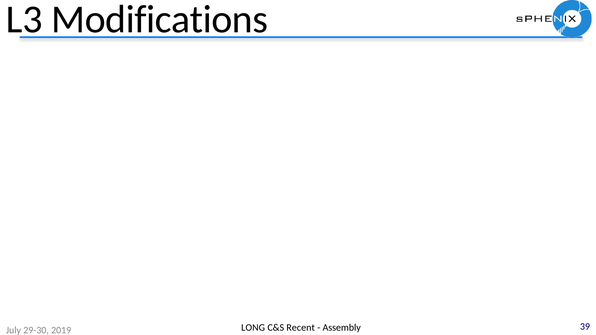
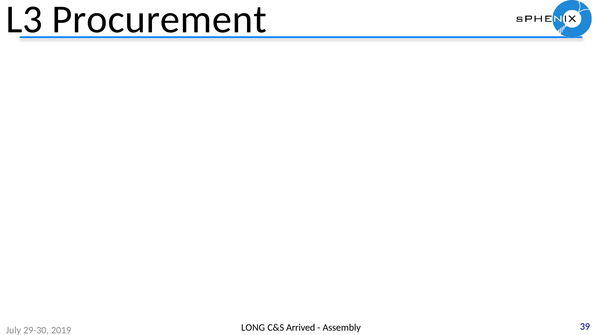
Modifications: Modifications -> Procurement (159, 20)
Recent: Recent -> Arrived (301, 328)
